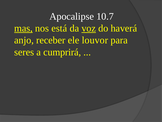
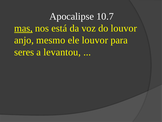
voz underline: present -> none (89, 28)
do haverá: haverá -> louvor (124, 28)
receber: receber -> mesmo (51, 40)
cumprirá: cumprirá -> levantou (62, 52)
